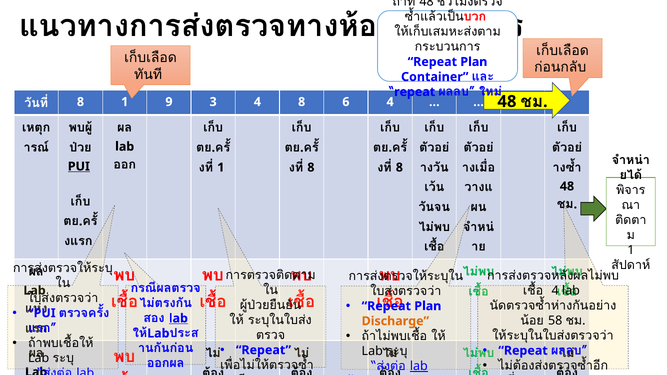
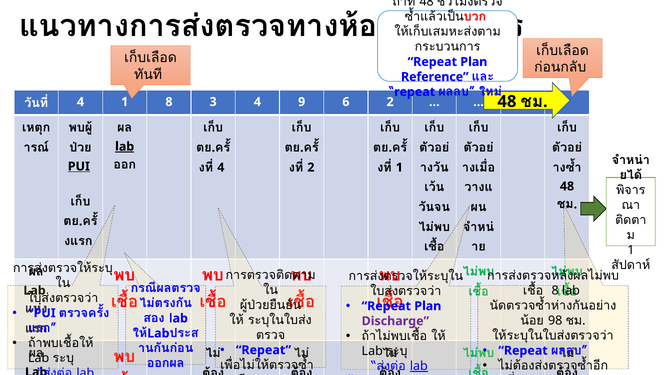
Container: Container -> Reference (435, 77)
8: 8 -> 4 (80, 102)
1 9: 9 -> 8 (169, 102)
4 8: 8 -> 9 (302, 102)
6 4: 4 -> 2 (390, 102)
lab underline: none -> present (125, 147)
1: 1 -> 4 (221, 168)
8: 8 -> 2 (311, 168)
8: 8 -> 1 (399, 168)
4: 4 -> 8 (555, 291)
lab underline: present -> none (178, 318)
58: 58 -> 98 (555, 321)
Discharge colour: orange -> purple (395, 321)
